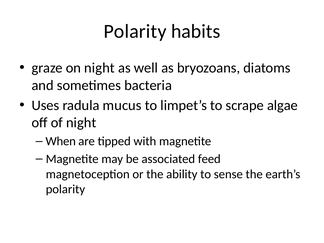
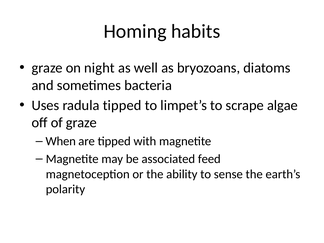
Polarity: Polarity -> Homing (135, 31)
radula mucus: mucus -> tipped (122, 105)
of night: night -> graze (81, 123)
